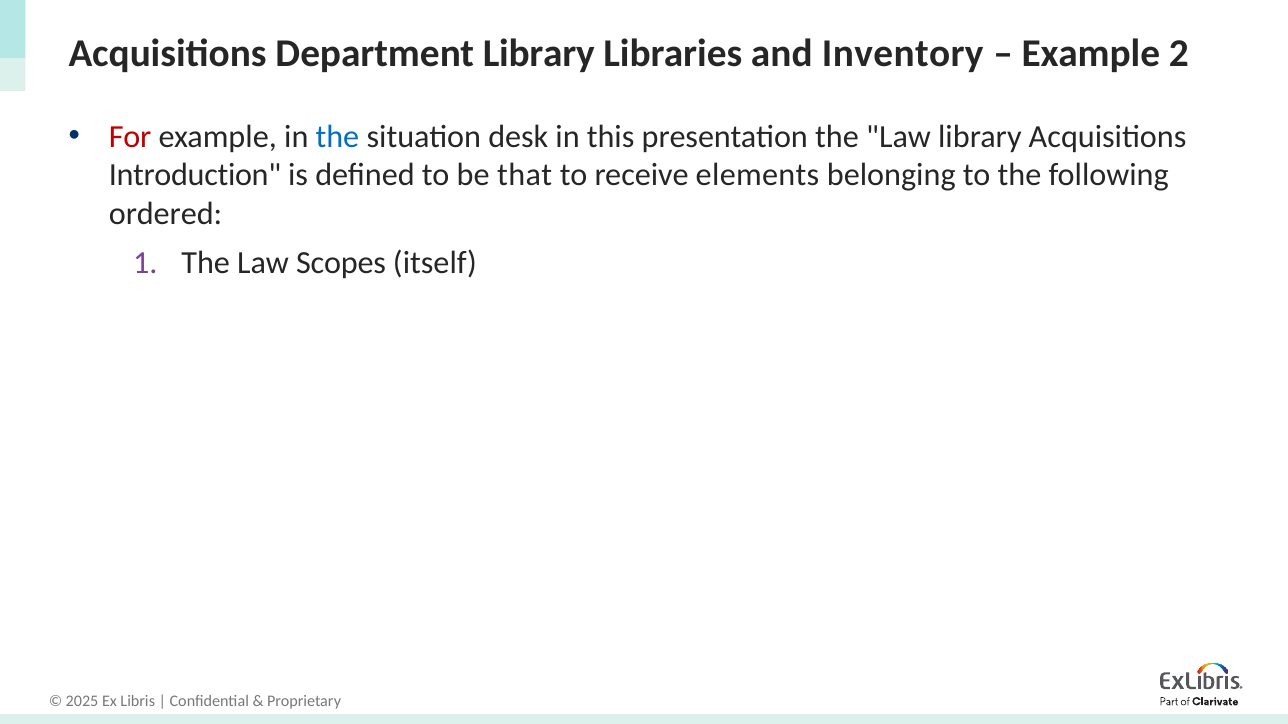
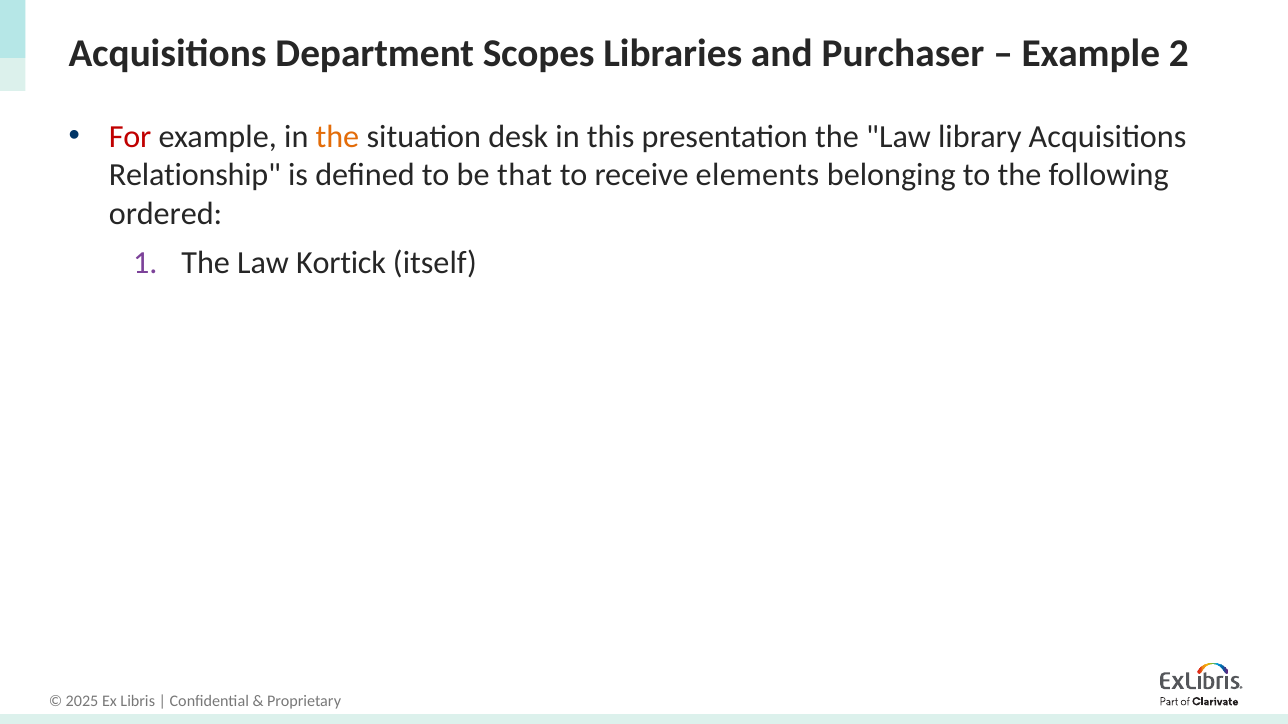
Department Library: Library -> Scopes (539, 53)
Inventory: Inventory -> Purchaser (903, 53)
the colour: blue -> orange (337, 137)
Introduction: Introduction -> Relationship (195, 175)
Scopes: Scopes -> Kortick (341, 263)
